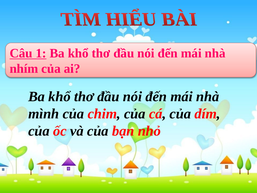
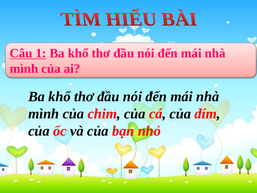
nhím: nhím -> mình (24, 69)
